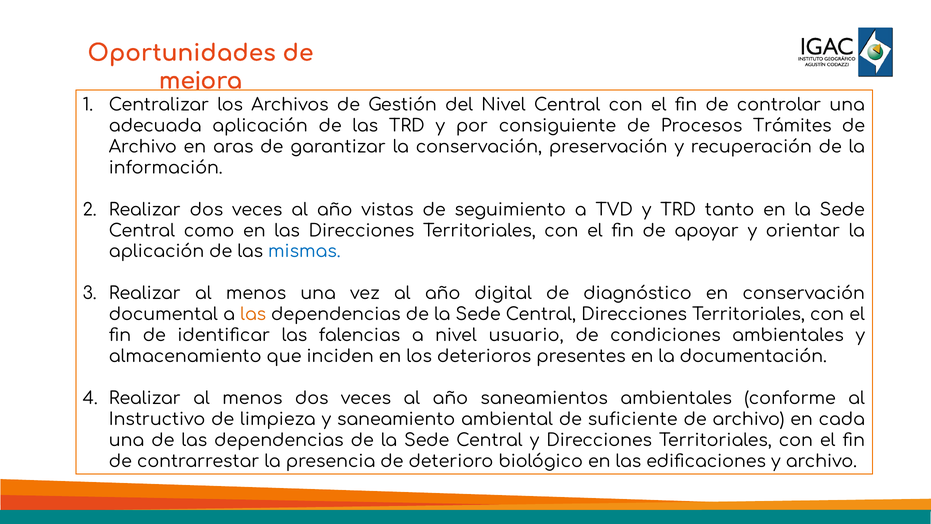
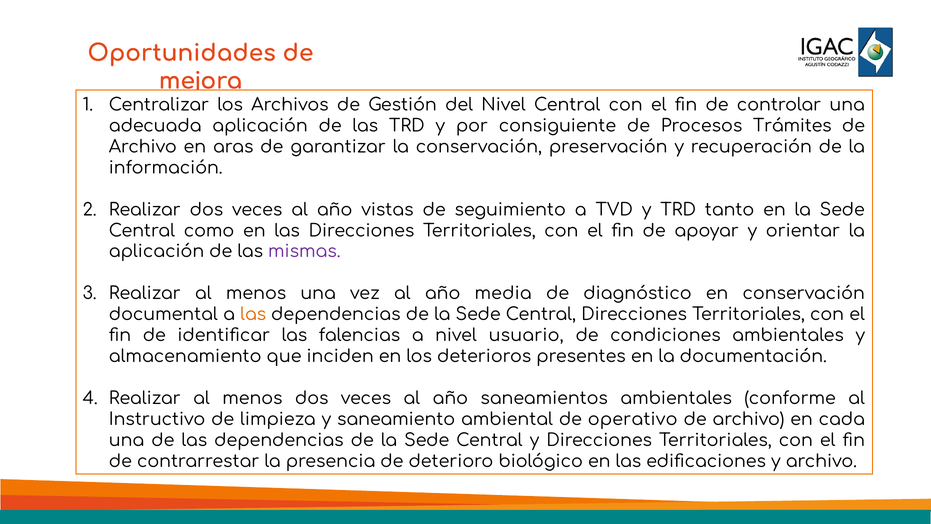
mismas colour: blue -> purple (304, 252)
digital: digital -> media (503, 293)
suficiente: suficiente -> operativo (633, 419)
